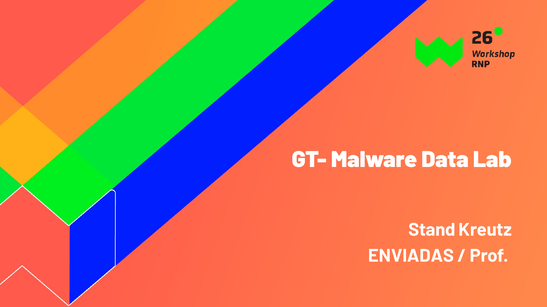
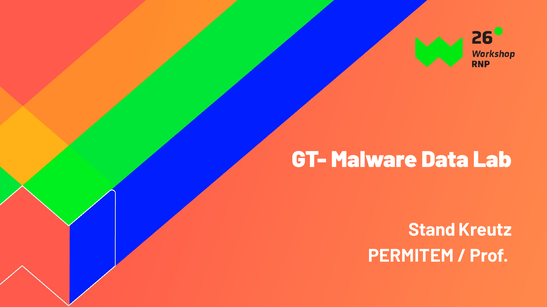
ENVIADAS: ENVIADAS -> PERMITEM (411, 256)
